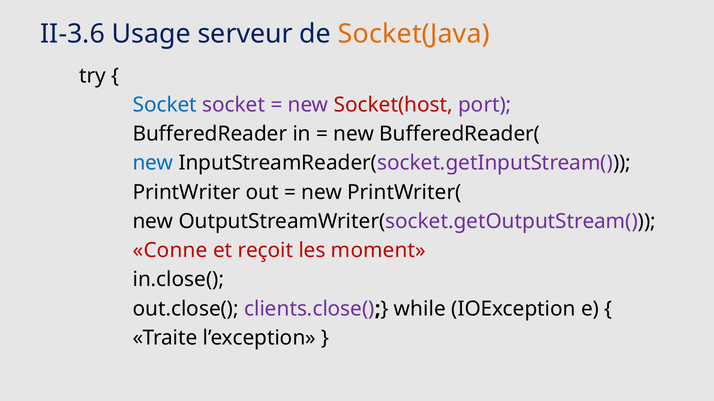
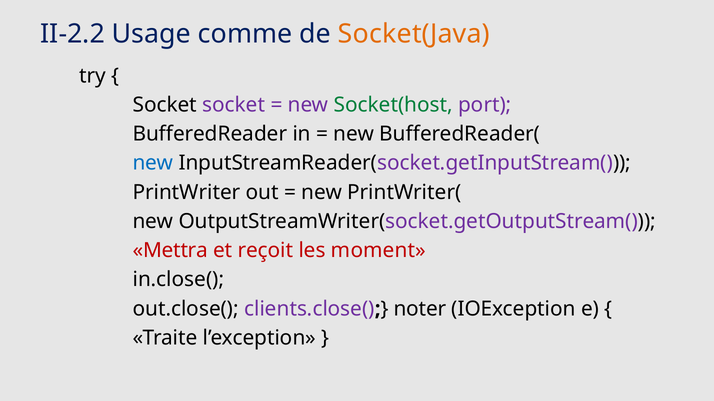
II-3.6: II-3.6 -> II-2.2 (73, 34)
serveur: serveur -> comme (245, 34)
Socket colour: blue -> black (165, 105)
Socket(host colour: red -> green (393, 105)
Conne: Conne -> Mettra (170, 251)
while: while -> noter (420, 309)
